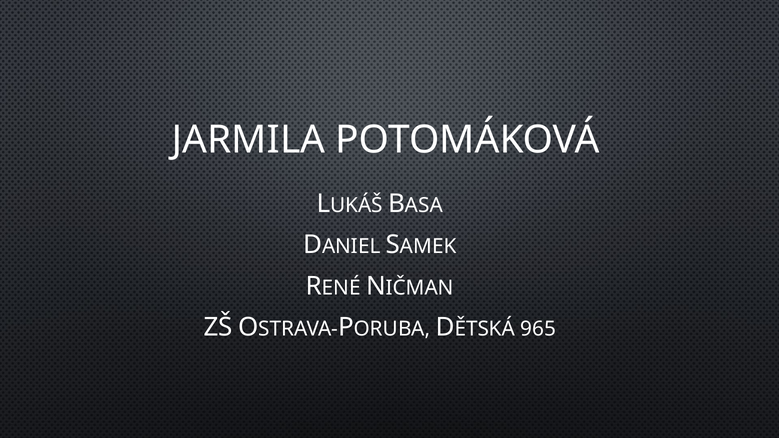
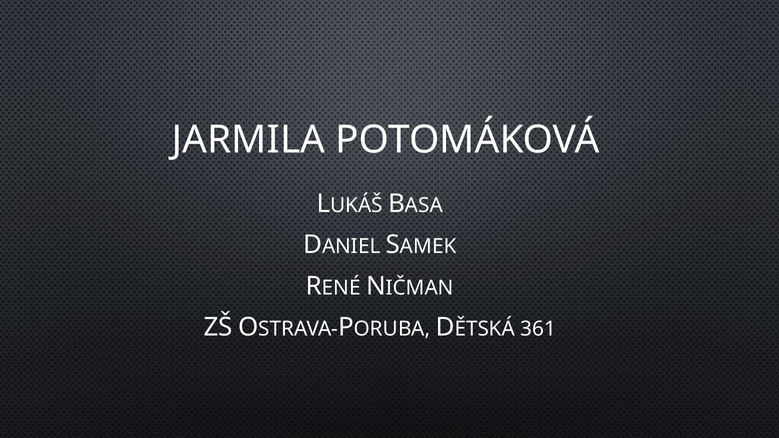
965: 965 -> 361 (538, 329)
